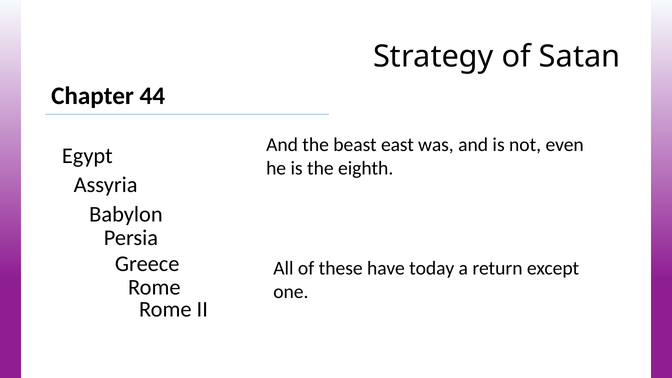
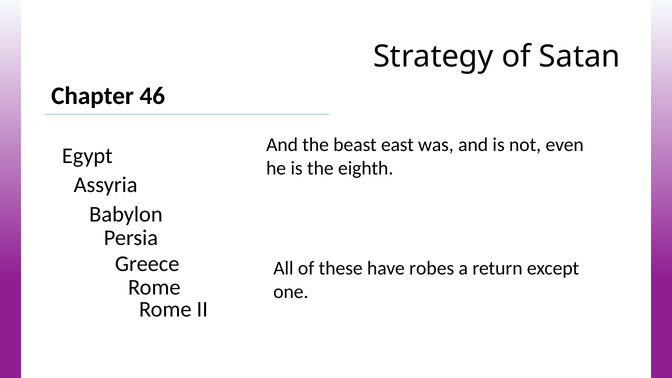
44: 44 -> 46 (152, 96)
today: today -> robes (432, 268)
